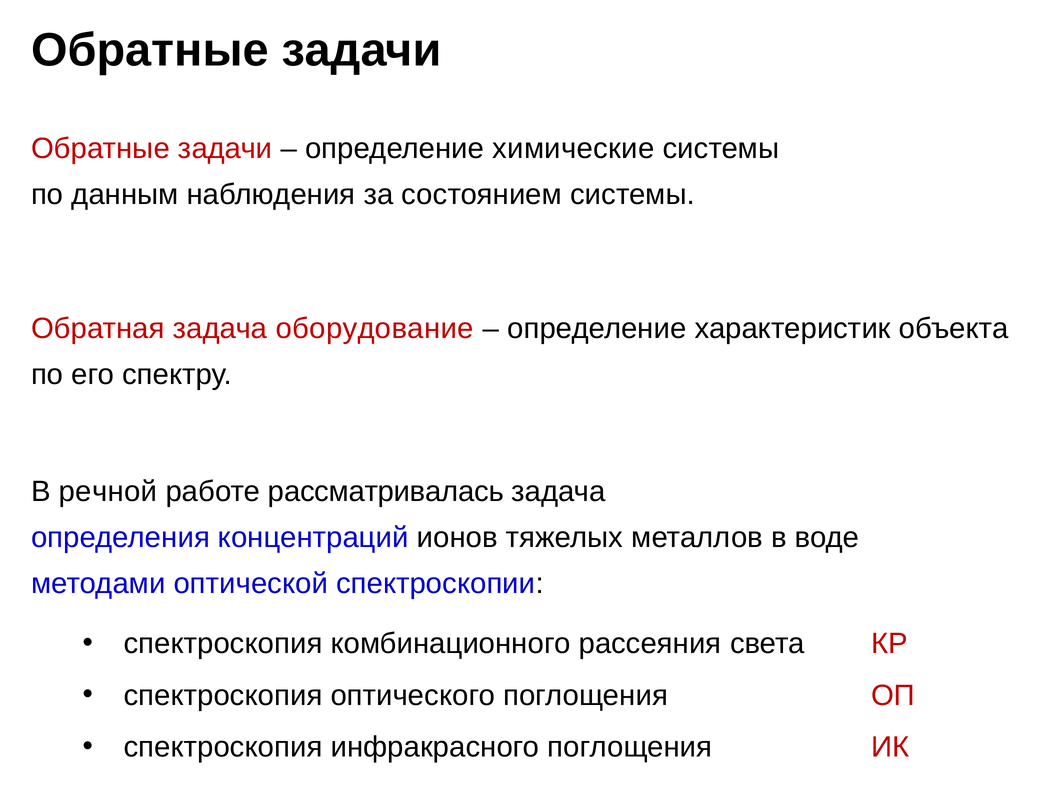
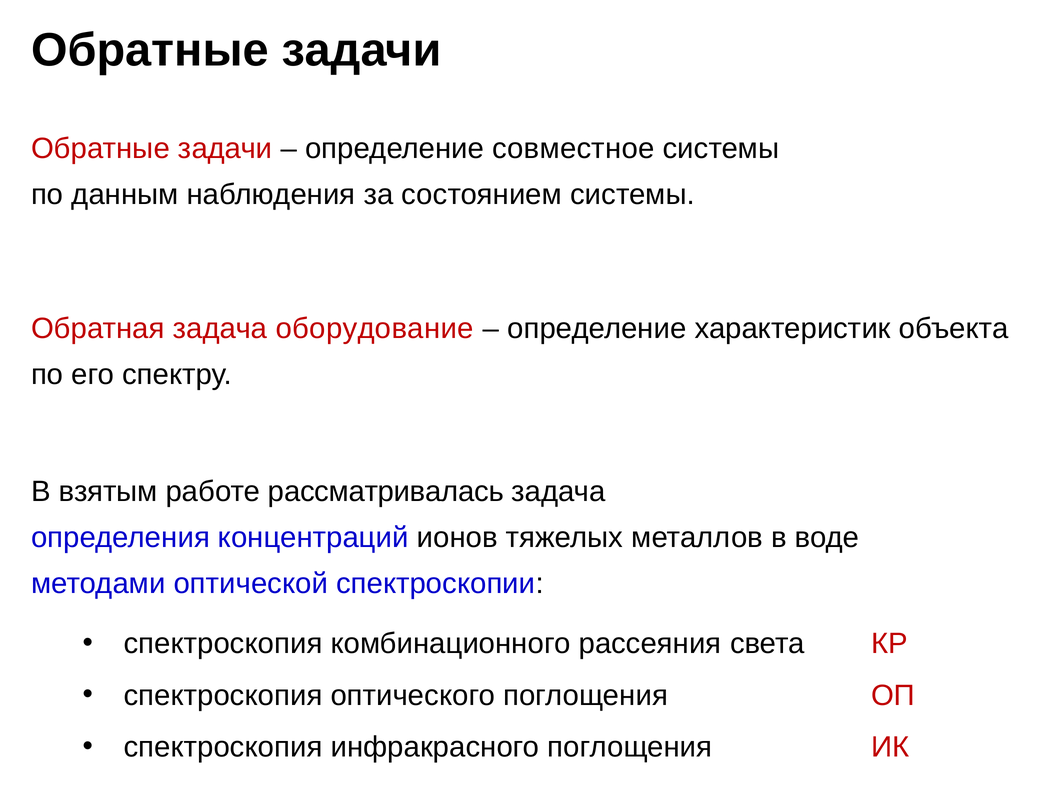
химические: химические -> совместное (573, 149)
речной: речной -> взятым (108, 492)
